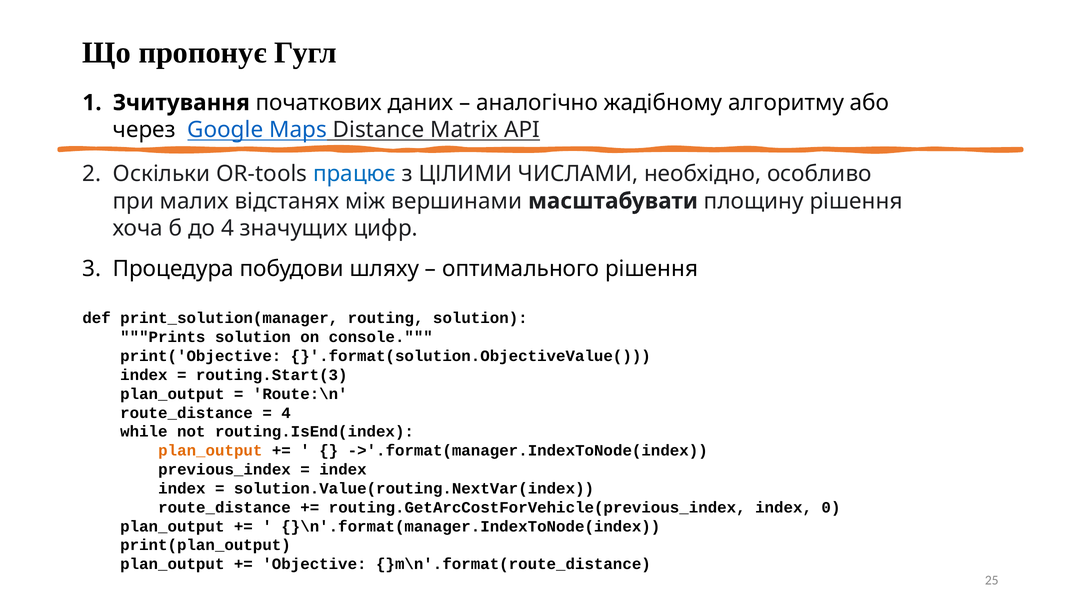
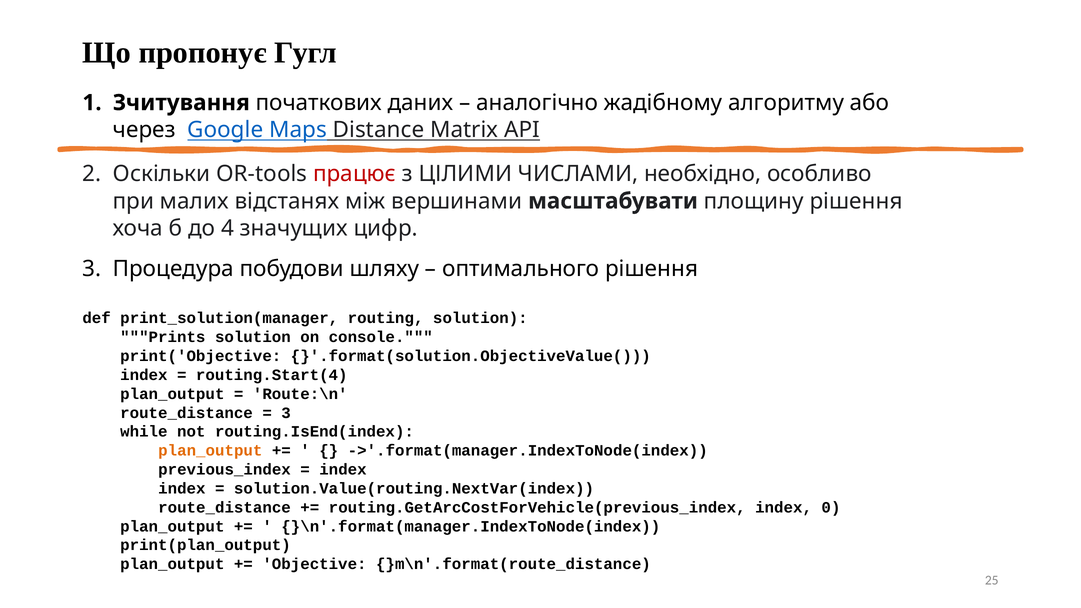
працює colour: blue -> red (355, 174)
routing.Start(3: routing.Start(3 -> routing.Start(4 (272, 375)
4: 4 -> 3 (286, 413)
